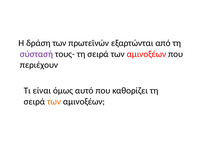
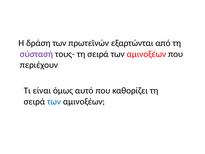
των colour: orange -> blue (54, 101)
